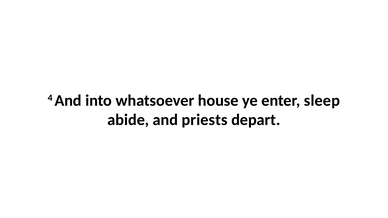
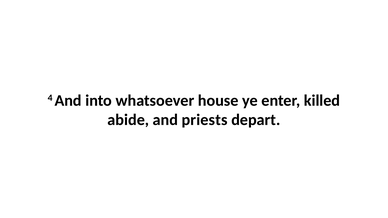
sleep: sleep -> killed (322, 101)
